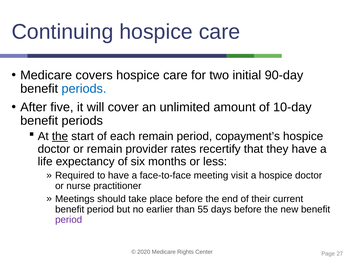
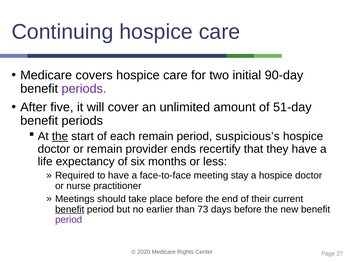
periods colour: blue -> purple (84, 89)
10-day: 10-day -> 51-day (292, 107)
copayment’s: copayment’s -> suspicious’s (248, 136)
rates: rates -> ends (183, 149)
visit: visit -> stay (240, 175)
benefit underline: none -> present (70, 209)
55: 55 -> 73 (203, 209)
